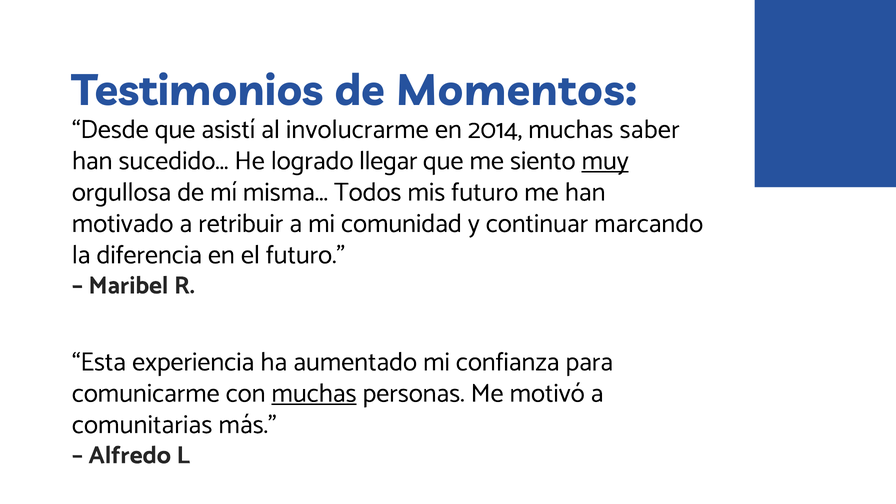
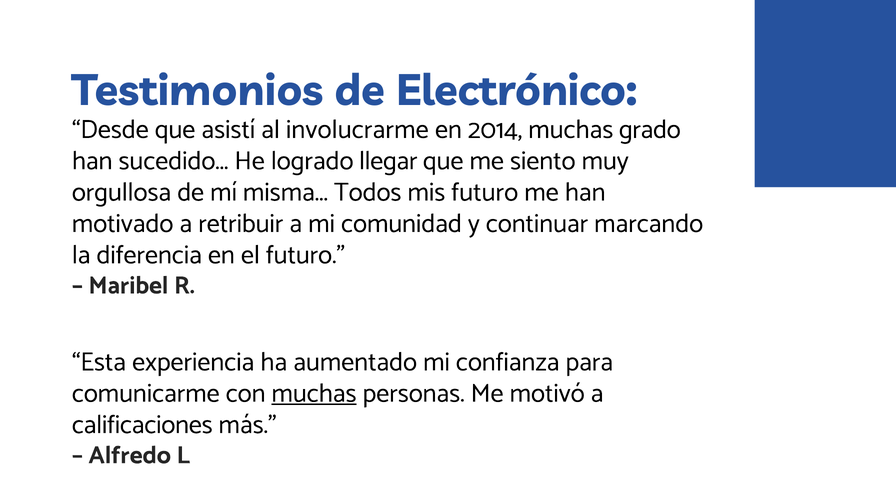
Momentos: Momentos -> Electrónico (517, 91)
saber: saber -> grado (650, 129)
muy underline: present -> none (605, 161)
comunitarias: comunitarias -> calificaciones (142, 424)
